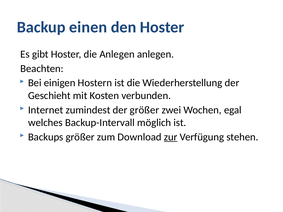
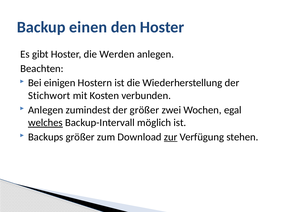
die Anlegen: Anlegen -> Werden (117, 54)
Geschieht: Geschieht -> Stichwort (49, 96)
Internet: Internet -> Anlegen (46, 110)
welches underline: none -> present (45, 123)
